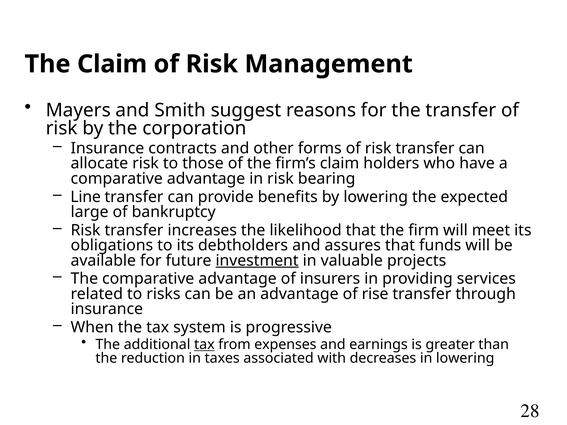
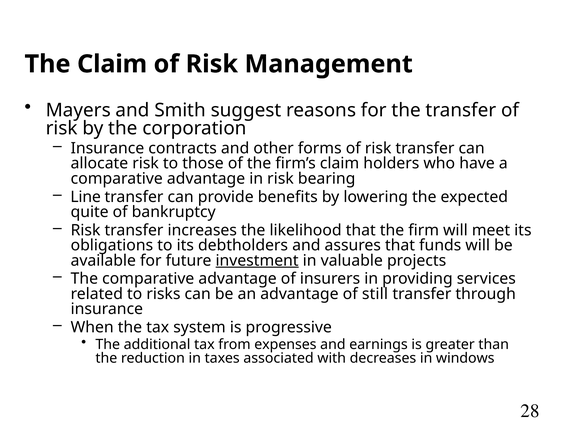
large: large -> quite (90, 212)
rise: rise -> still (375, 294)
tax underline: present -> none (204, 345)
in lowering: lowering -> windows (465, 358)
